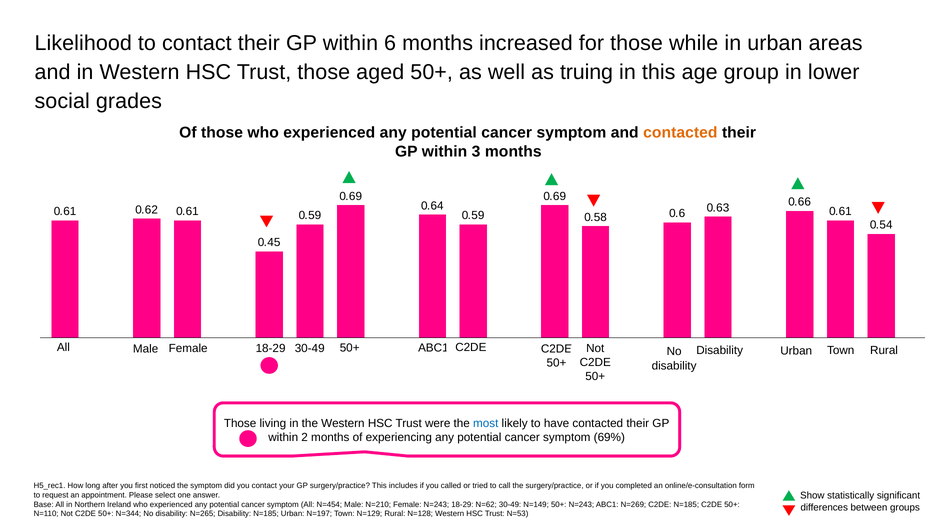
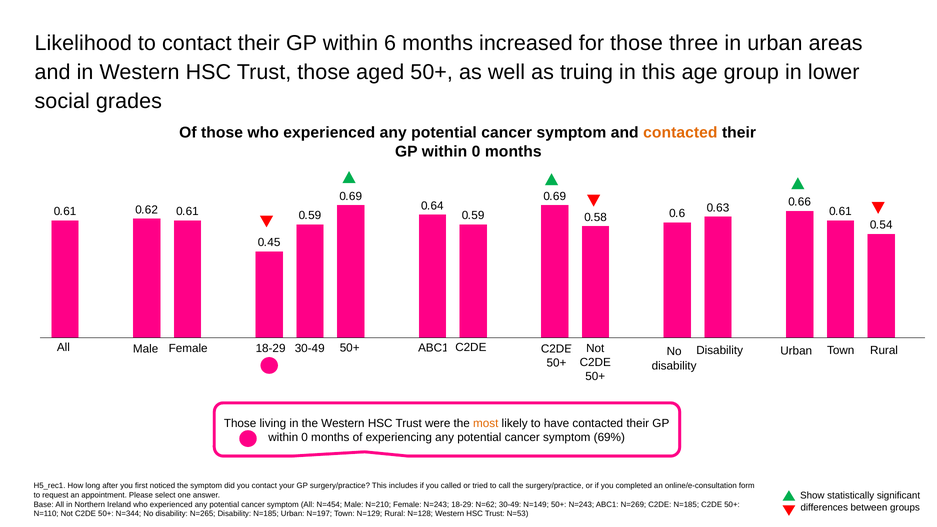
while: while -> three (694, 43)
3: 3 -> 0 (476, 151)
most colour: blue -> orange (486, 423)
2: 2 -> 0 (305, 437)
